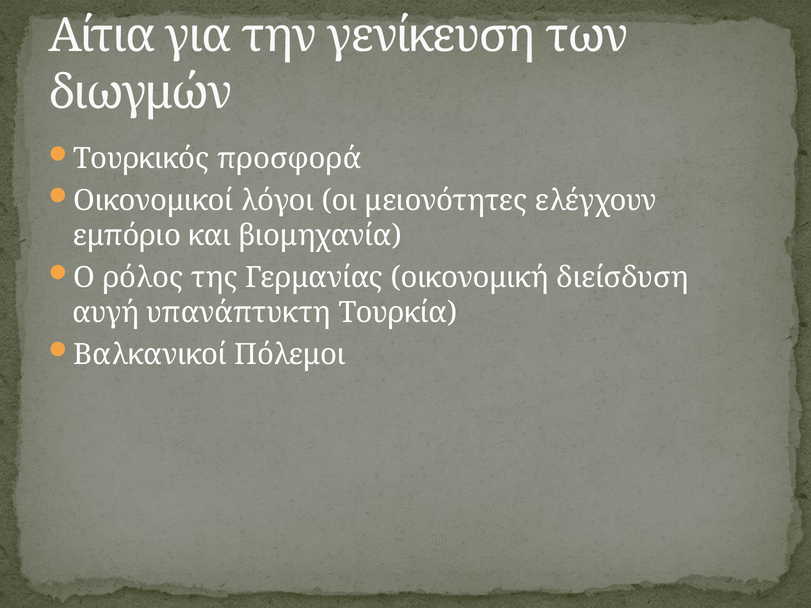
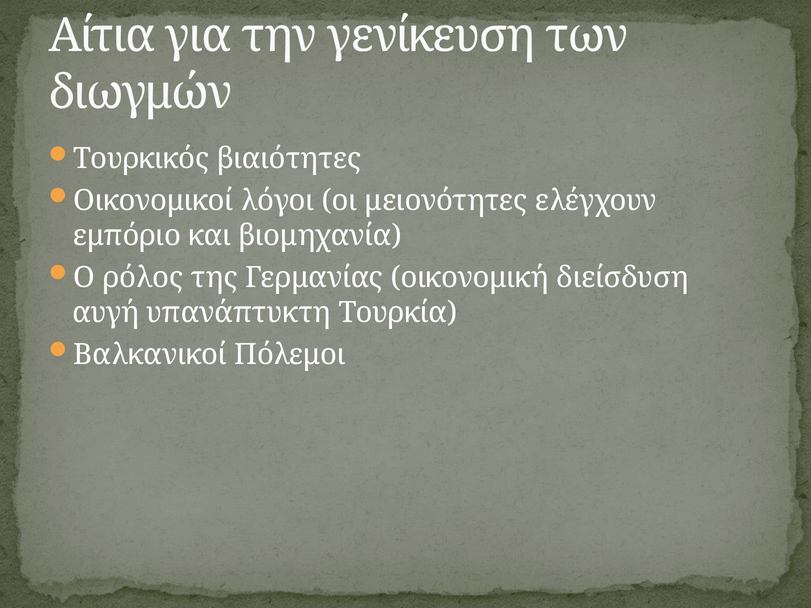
προσφορά: προσφορά -> βιαιότητες (289, 159)
